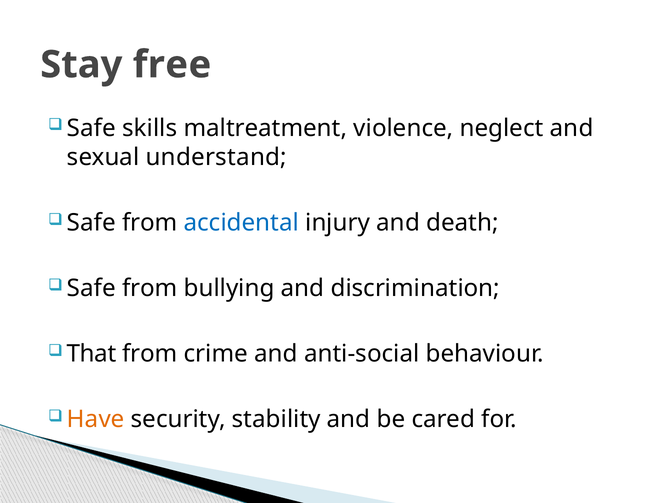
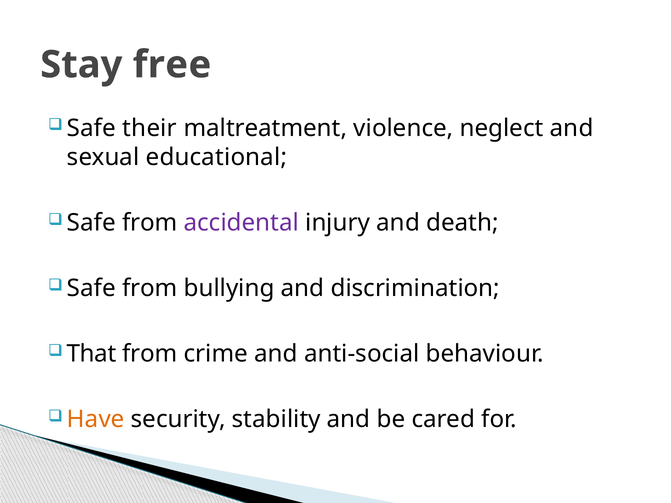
skills: skills -> their (150, 128)
understand: understand -> educational (216, 157)
accidental colour: blue -> purple (241, 223)
